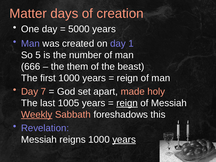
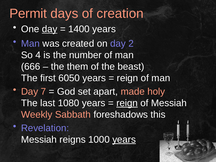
Matter: Matter -> Permit (28, 14)
day underline: none -> present (50, 29)
5000: 5000 -> 1400 (79, 29)
1: 1 -> 2 (131, 44)
5: 5 -> 4 (38, 55)
first 1000: 1000 -> 6050 (69, 78)
1005: 1005 -> 1080 (69, 103)
Weekly underline: present -> none (37, 115)
